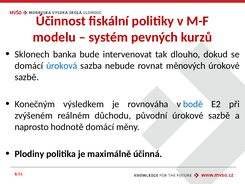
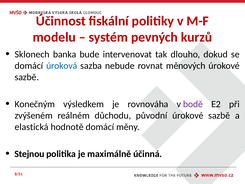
bodě colour: blue -> purple (193, 104)
naprosto: naprosto -> elastická (32, 127)
Plodiny: Plodiny -> Stejnou (29, 154)
